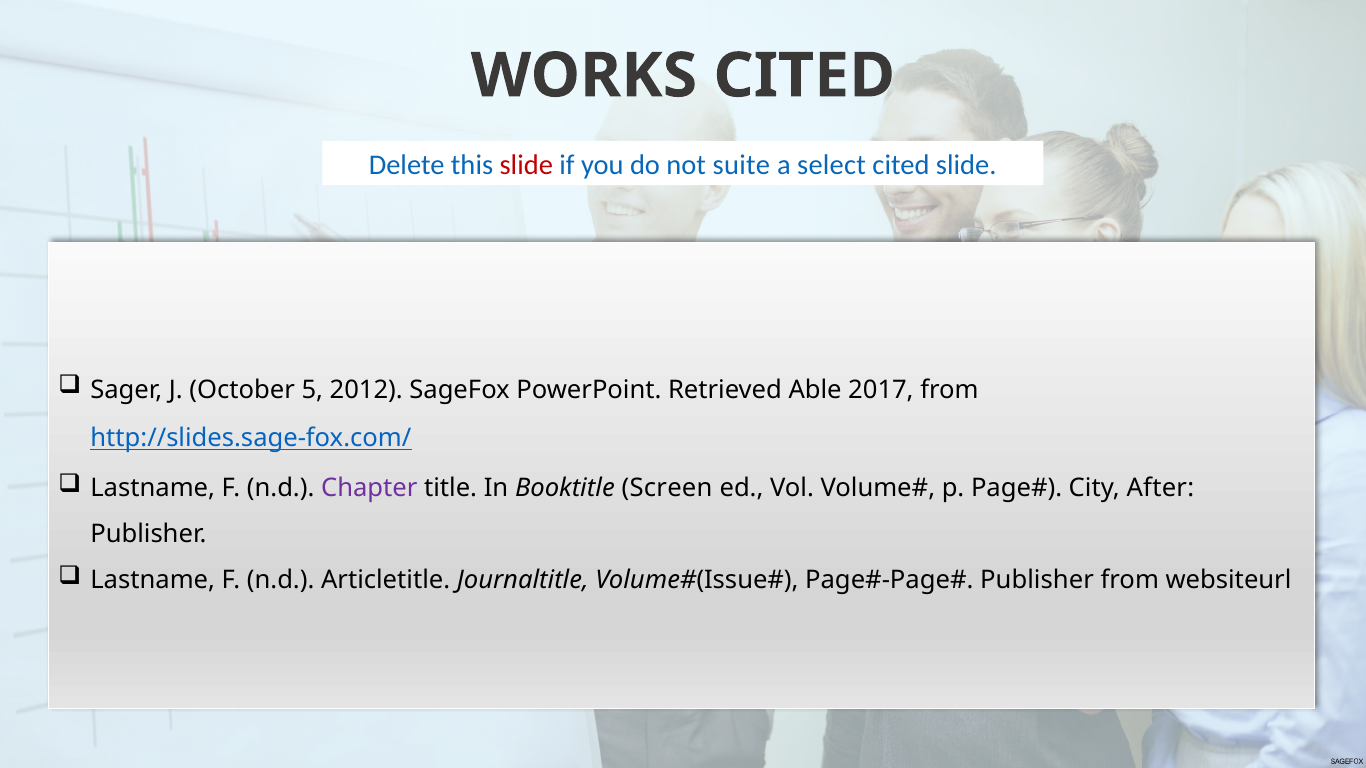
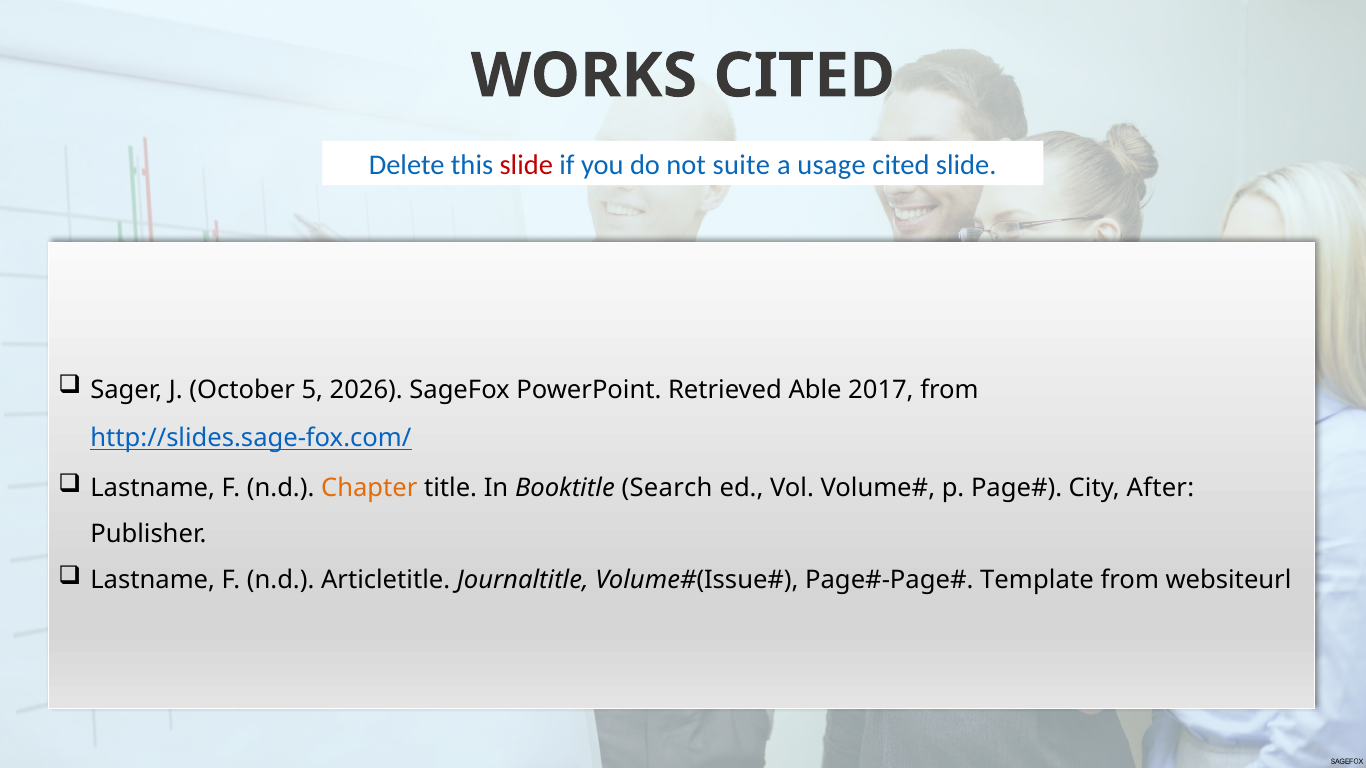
select: select -> usage (831, 165)
2012: 2012 -> 2026 (366, 390)
Chapter colour: purple -> orange (369, 488)
Screen: Screen -> Search (667, 488)
Publisher: Publisher -> Template (1037, 580)
